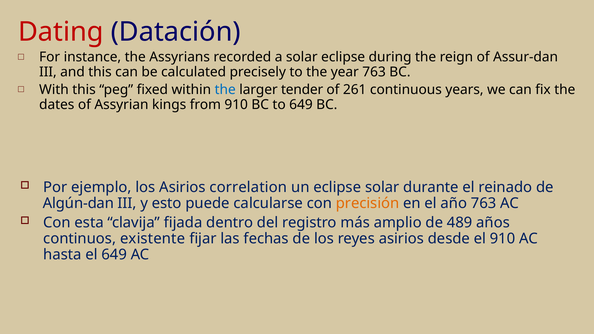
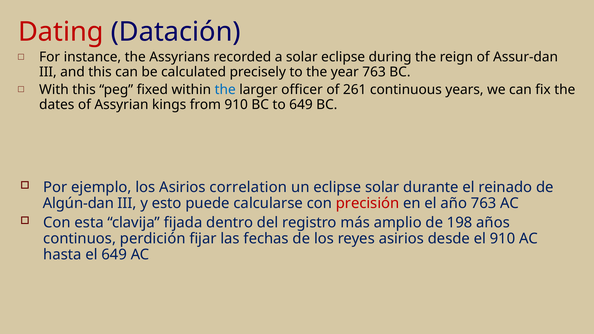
tender: tender -> officer (302, 90)
precisión colour: orange -> red (368, 203)
489: 489 -> 198 (460, 223)
existente: existente -> perdición (153, 239)
